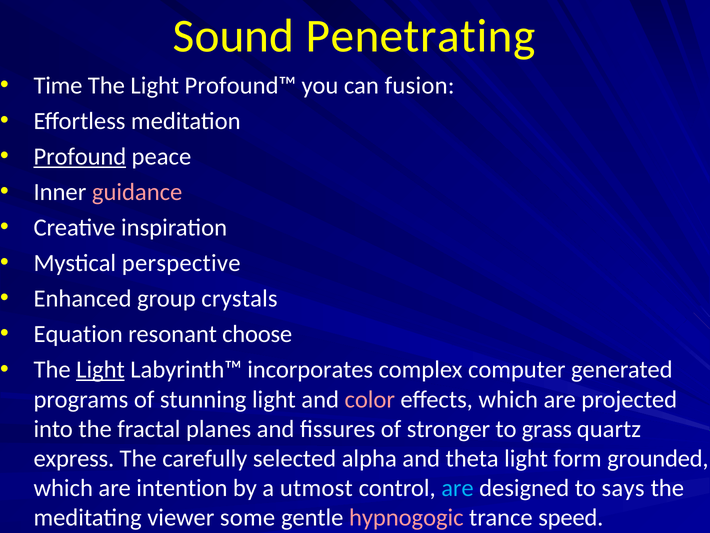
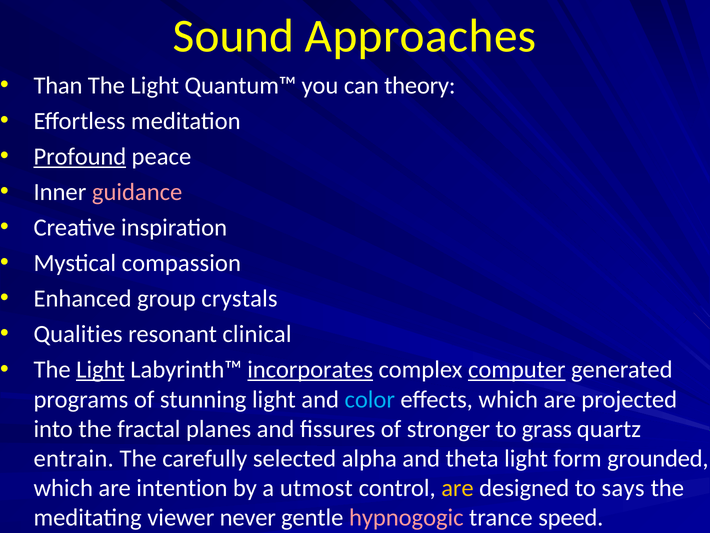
Penetrating: Penetrating -> Approaches (421, 36)
Time: Time -> Than (58, 85)
Profound™: Profound™ -> Quantum™ (240, 85)
fusion: fusion -> theory (420, 85)
perspective: perspective -> compassion (181, 263)
Equation: Equation -> Qualities (78, 334)
choose: choose -> clinical (257, 334)
incorporates underline: none -> present (310, 369)
computer underline: none -> present (517, 369)
color colour: pink -> light blue (370, 399)
express: express -> entrain (74, 458)
are colour: light blue -> yellow (458, 488)
some: some -> never (248, 517)
